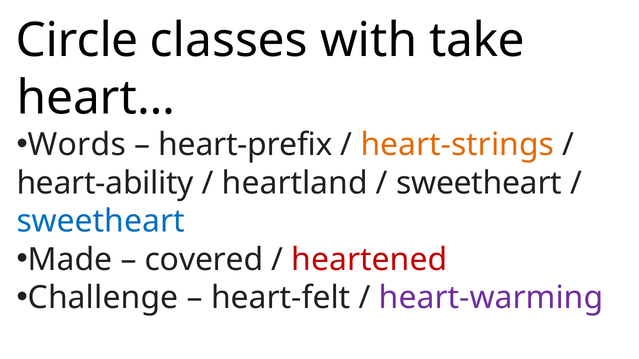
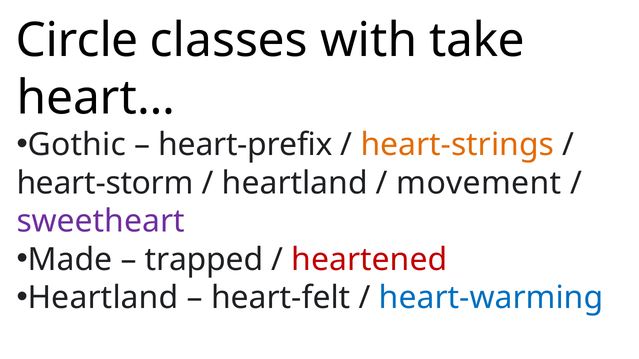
Words: Words -> Gothic (77, 145)
heart-ability: heart-ability -> heart-storm (105, 183)
sweetheart: sweetheart -> movement (479, 183)
sweetheart colour: blue -> purple (101, 222)
covered: covered -> trapped (204, 260)
Challenge: Challenge -> Heartland (103, 298)
heart-warming colour: purple -> blue (491, 298)
